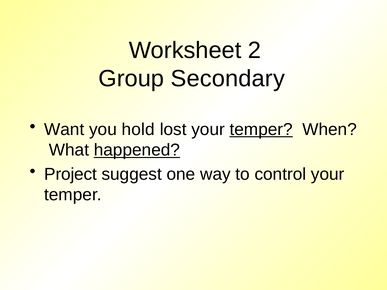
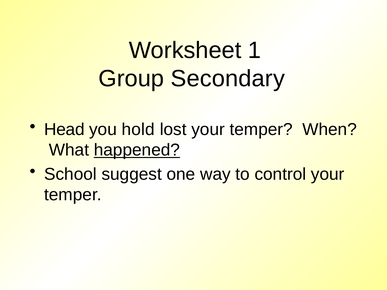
2: 2 -> 1 (255, 50)
Want: Want -> Head (64, 130)
temper underline: present -> none (261, 130)
Project: Project -> School (70, 174)
